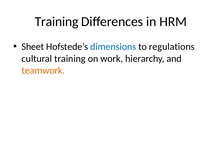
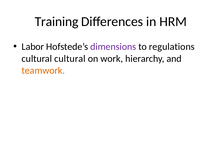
Sheet: Sheet -> Labor (33, 47)
dimensions colour: blue -> purple (113, 47)
cultural training: training -> cultural (70, 58)
